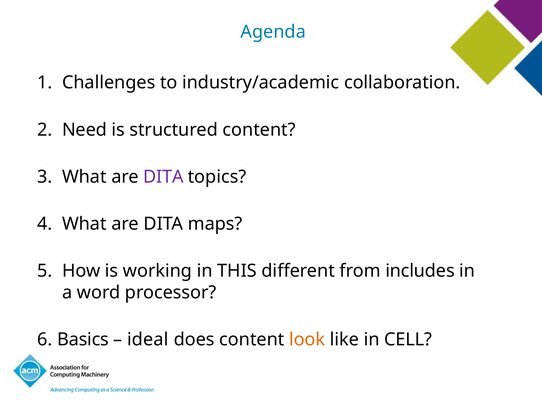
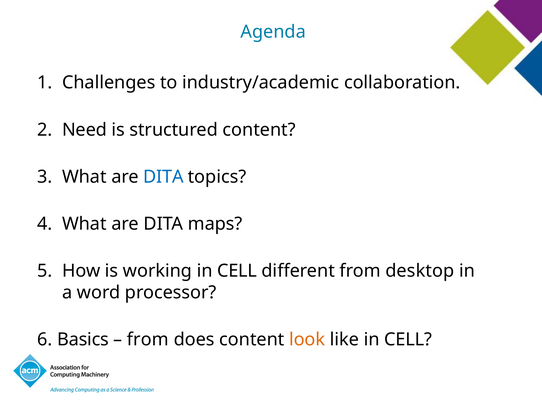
DITA colour: purple -> blue (163, 177)
working in THIS: THIS -> CELL (237, 270)
includes: includes -> desktop (420, 270)
ideal: ideal -> from (148, 339)
